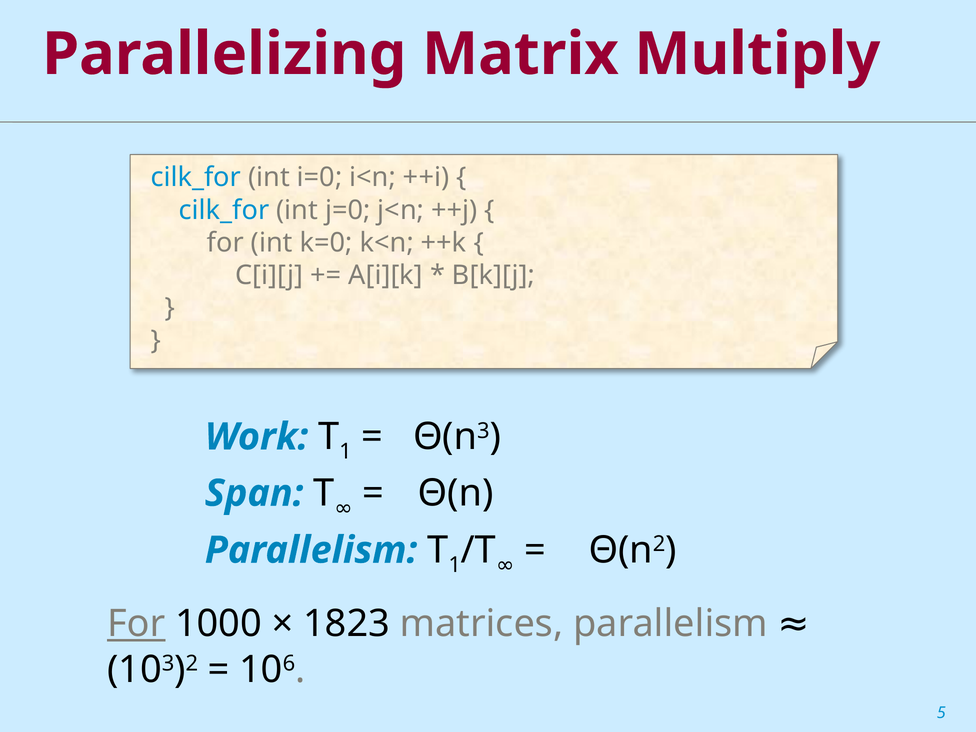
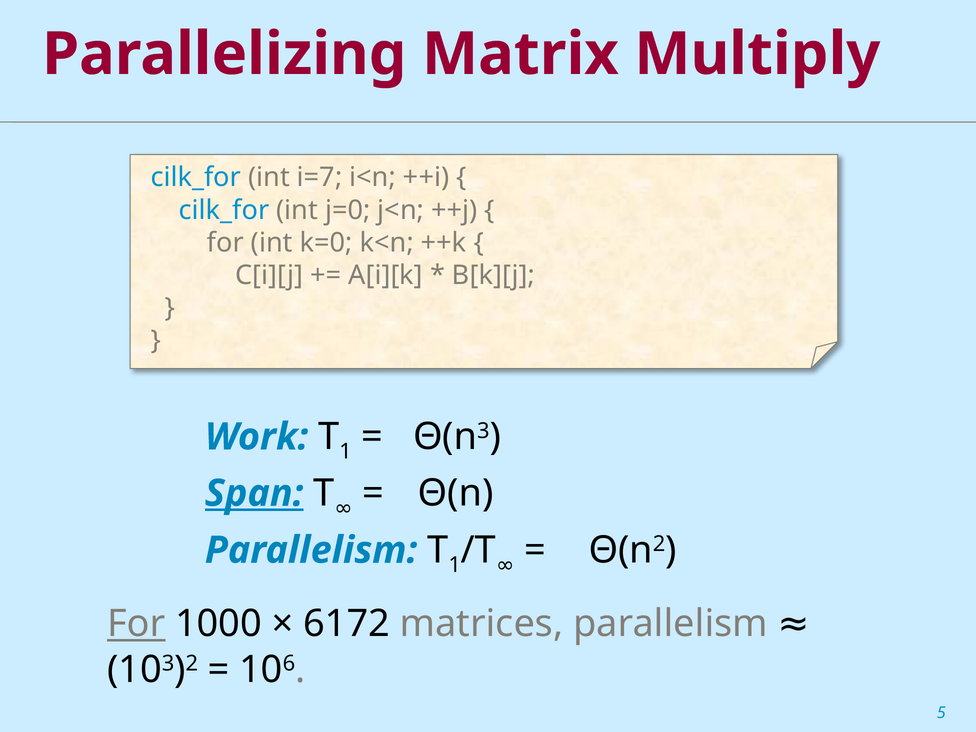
i=0: i=0 -> i=7 (320, 178)
Span underline: none -> present (254, 493)
1823: 1823 -> 6172 (347, 624)
